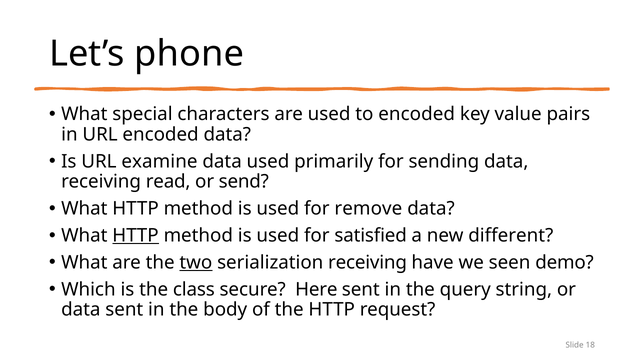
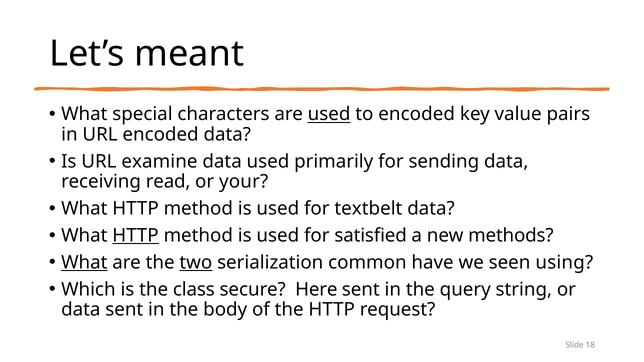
phone: phone -> meant (189, 54)
used underline: none -> present (329, 114)
send: send -> your (244, 182)
remove: remove -> textbelt (368, 209)
different: different -> methods (511, 236)
What underline: none -> present (84, 263)
serialization receiving: receiving -> common (367, 263)
demo: demo -> using (564, 263)
